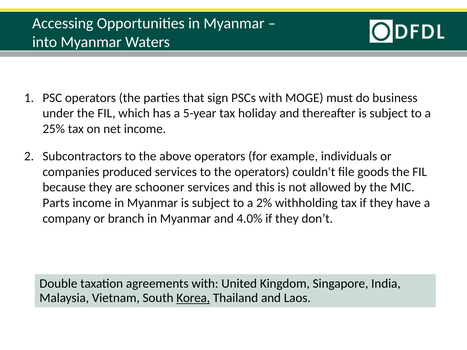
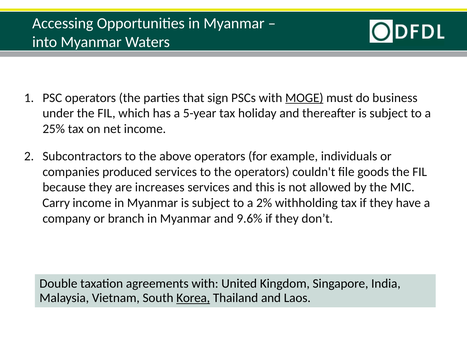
MOGE underline: none -> present (304, 98)
schooner: schooner -> increases (160, 187)
Parts: Parts -> Carry (56, 203)
4.0%: 4.0% -> 9.6% (250, 219)
